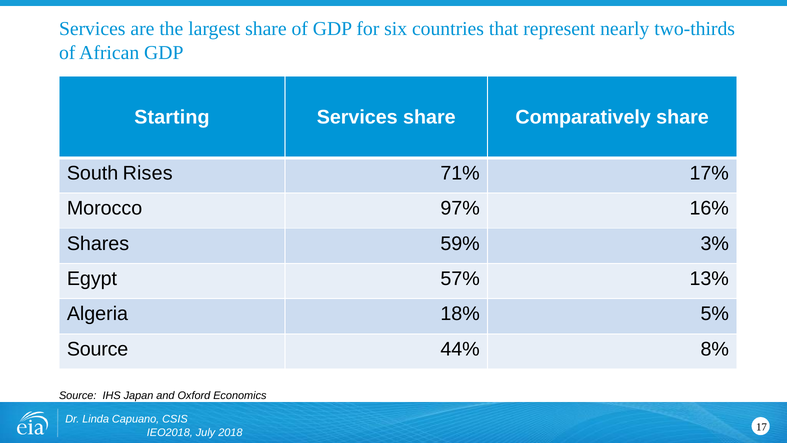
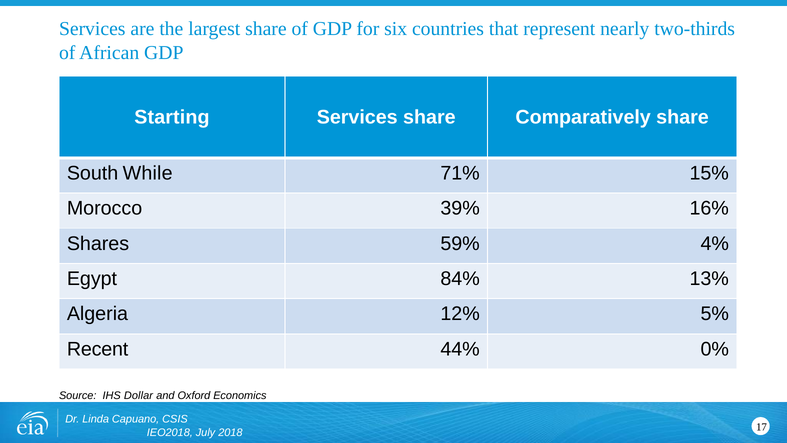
Rises: Rises -> While (148, 173)
17%: 17% -> 15% (709, 173)
97%: 97% -> 39% (460, 208)
3%: 3% -> 4% (715, 243)
57%: 57% -> 84% (460, 279)
18%: 18% -> 12% (460, 314)
Source: Source -> Recent (98, 349)
8%: 8% -> 0% (715, 349)
Japan: Japan -> Dollar (138, 396)
